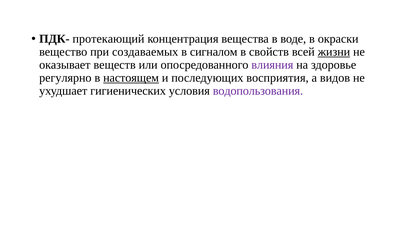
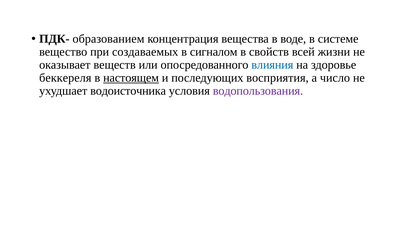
протекающий: протекающий -> образованием (108, 39)
окраски: окраски -> системе (338, 39)
жизни underline: present -> none (334, 52)
влияния colour: purple -> blue (272, 65)
регулярно: регулярно -> беккереля (65, 78)
видов: видов -> число (335, 78)
гигиенических: гигиенических -> водоисточника (128, 91)
